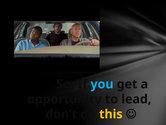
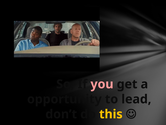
you colour: light blue -> pink (102, 84)
